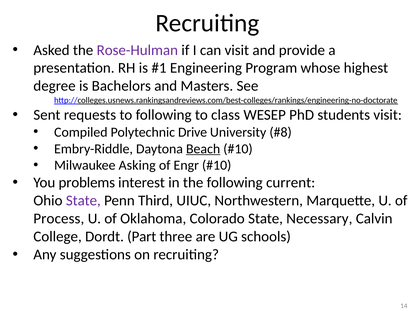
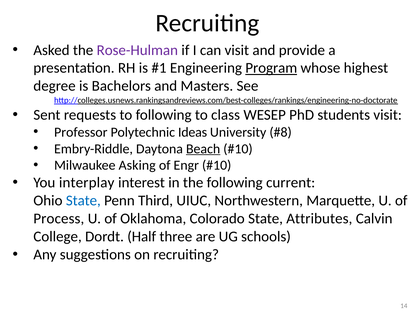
Program underline: none -> present (271, 68)
Compiled: Compiled -> Professor (81, 132)
Drive: Drive -> Ideas (193, 132)
problems: problems -> interplay (87, 183)
State colour: purple -> blue (83, 201)
Necessary: Necessary -> Attributes (319, 219)
Part: Part -> Half (142, 237)
